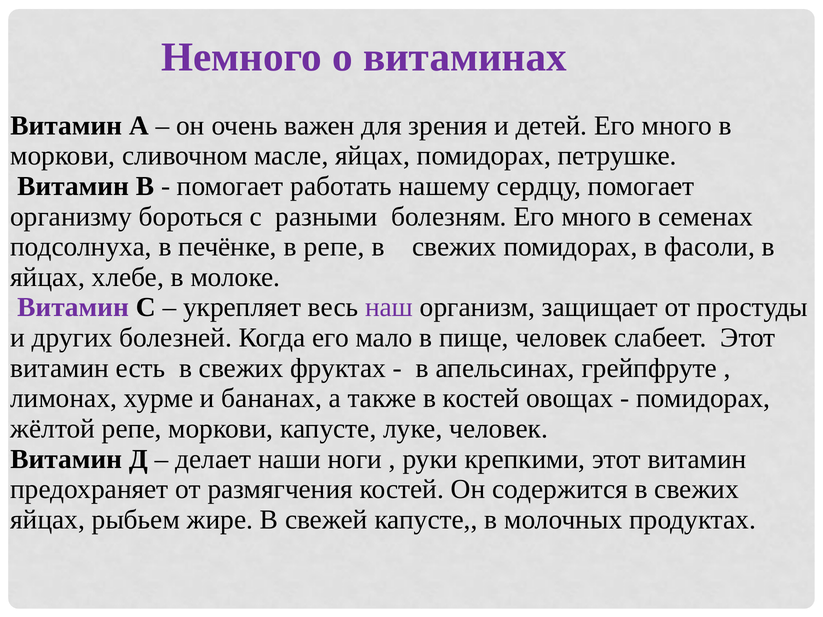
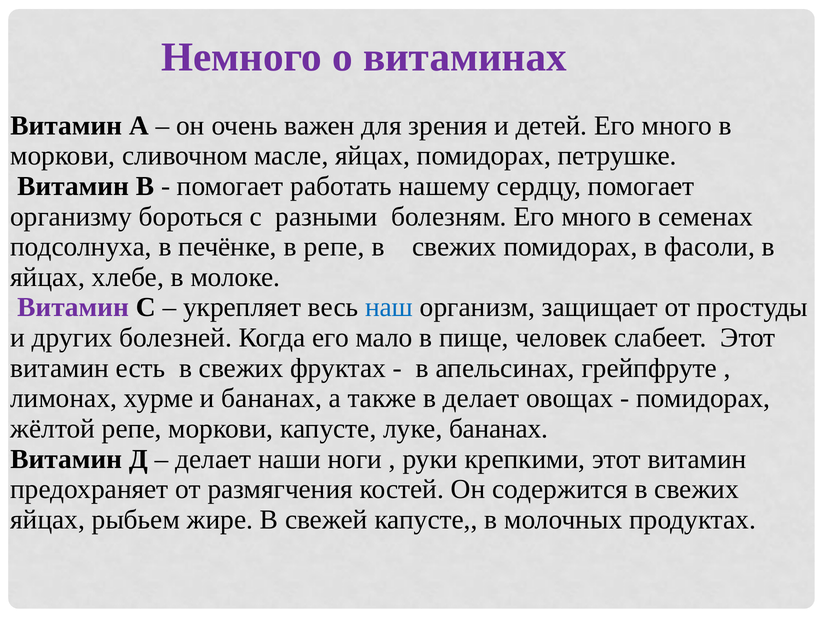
наш colour: purple -> blue (389, 308)
в костей: костей -> делает (481, 399)
луке человек: человек -> бананах (499, 429)
